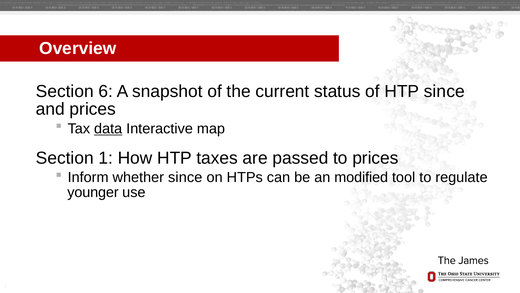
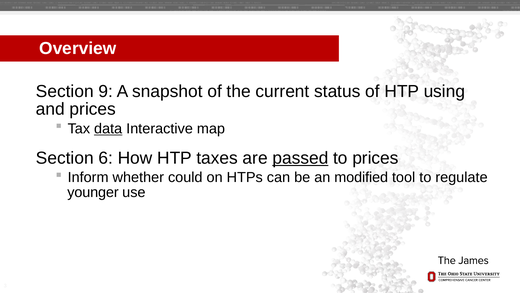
6: 6 -> 9 (106, 91)
HTP since: since -> using (444, 91)
1: 1 -> 6 (106, 158)
passed underline: none -> present (300, 158)
whether since: since -> could (185, 177)
